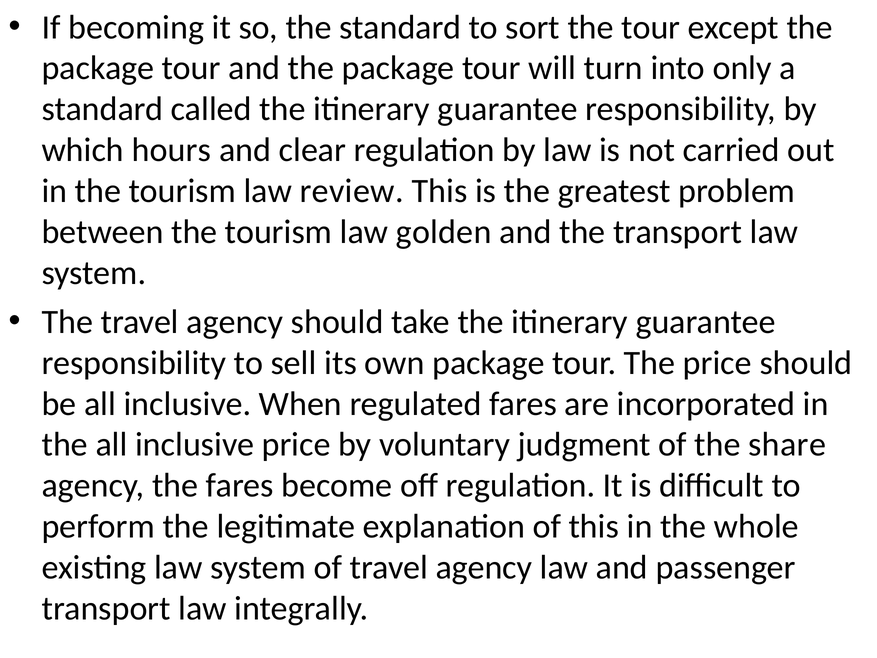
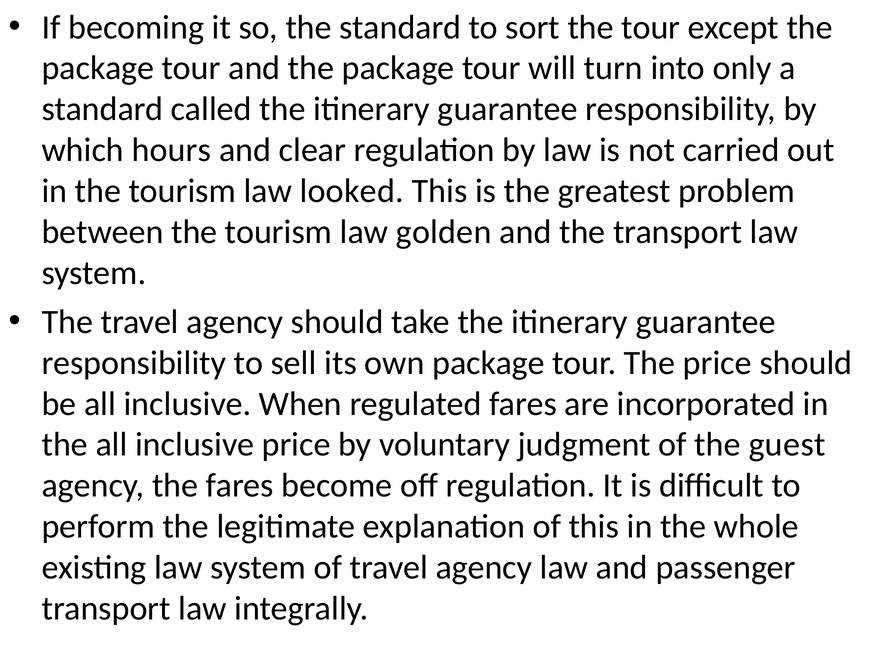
review: review -> looked (352, 191)
share: share -> guest (787, 445)
